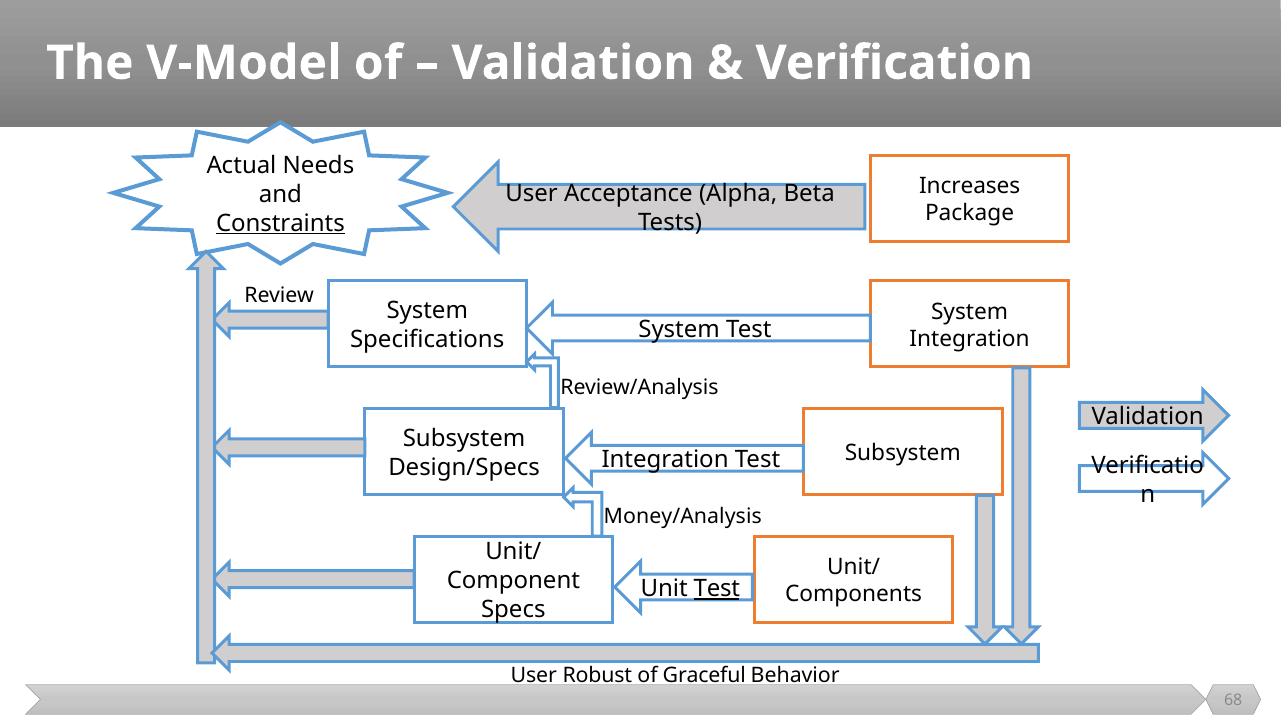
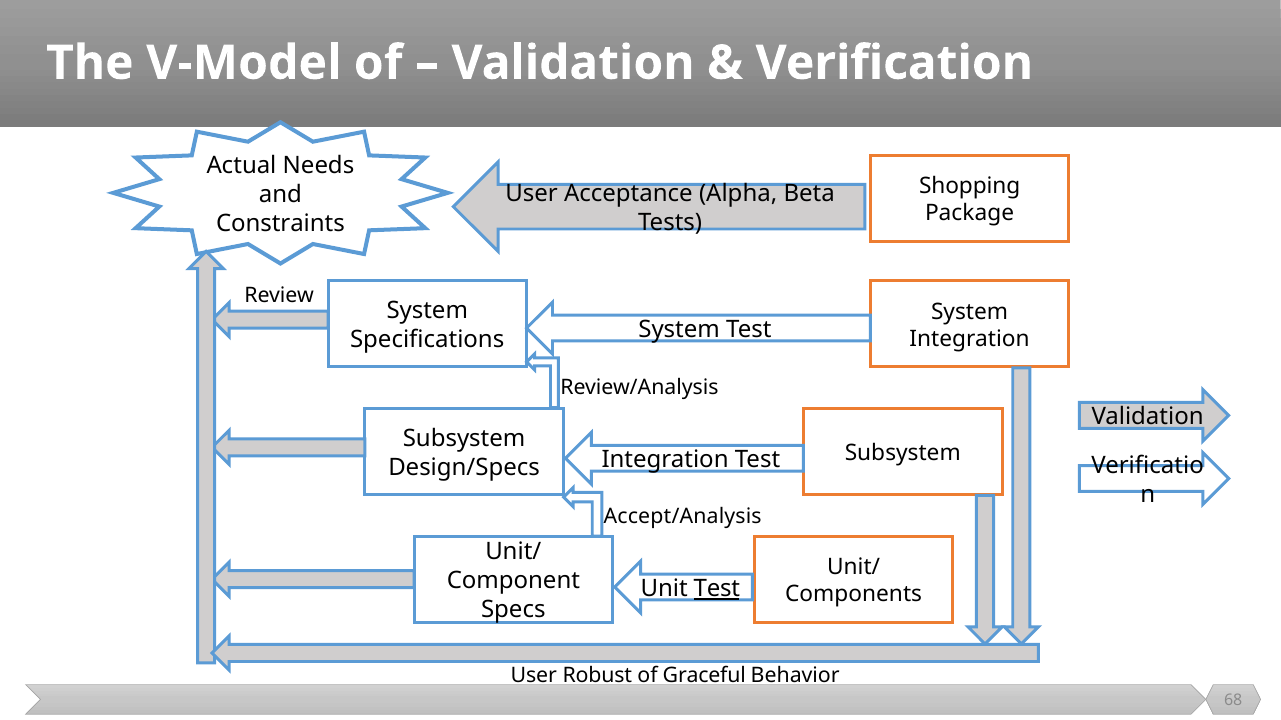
Increases: Increases -> Shopping (970, 186)
Constraints underline: present -> none (280, 223)
Money/Analysis: Money/Analysis -> Accept/Analysis (683, 517)
